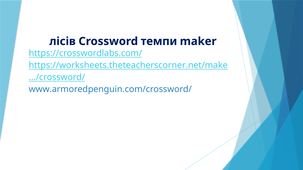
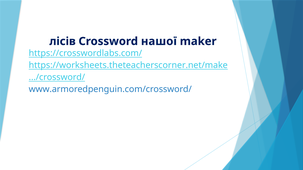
темпи: темпи -> нашої (159, 41)
